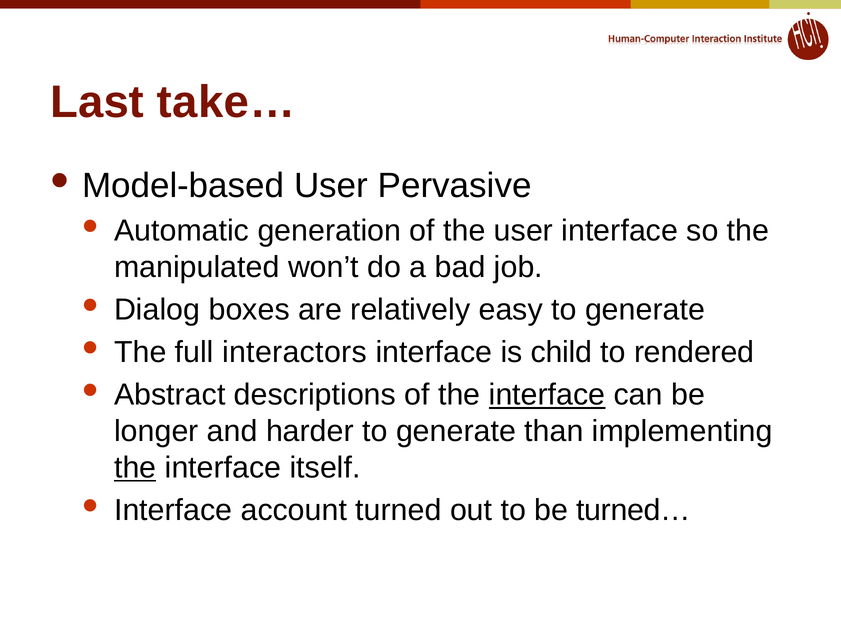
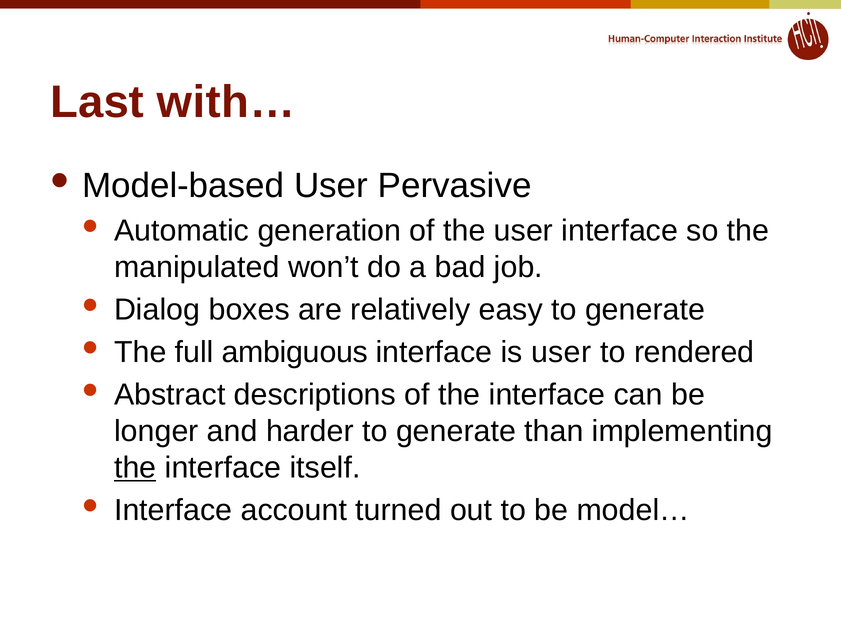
take…: take… -> with… (226, 102)
interactors: interactors -> ambiguous (295, 352)
is child: child -> user (561, 352)
interface underline: present -> none (547, 395)
turned…: turned… -> model… (633, 510)
